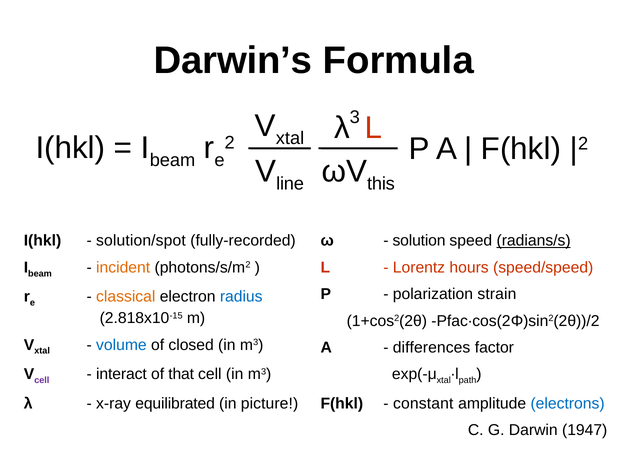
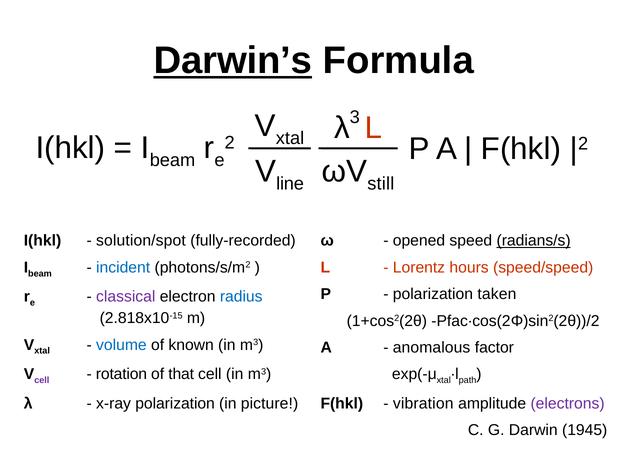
Darwin’s underline: none -> present (233, 61)
this: this -> still (381, 184)
solution: solution -> opened (419, 241)
incident colour: orange -> blue (123, 268)
strain: strain -> taken (497, 294)
classical colour: orange -> purple (126, 297)
closed: closed -> known (191, 345)
differences: differences -> anomalous (432, 348)
interact: interact -> rotation (121, 374)
x-ray equilibrated: equilibrated -> polarization (175, 403)
constant: constant -> vibration (423, 404)
electrons colour: blue -> purple (568, 404)
1947: 1947 -> 1945 (585, 430)
